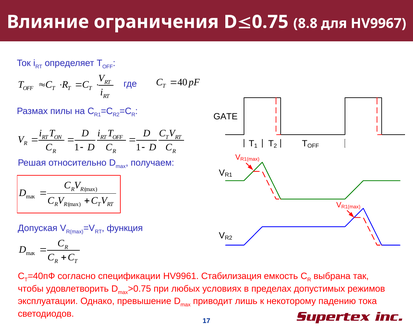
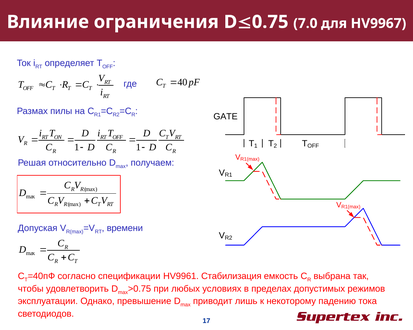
8.8: 8.8 -> 7.0 (305, 23)
функция: функция -> времени (125, 228)
